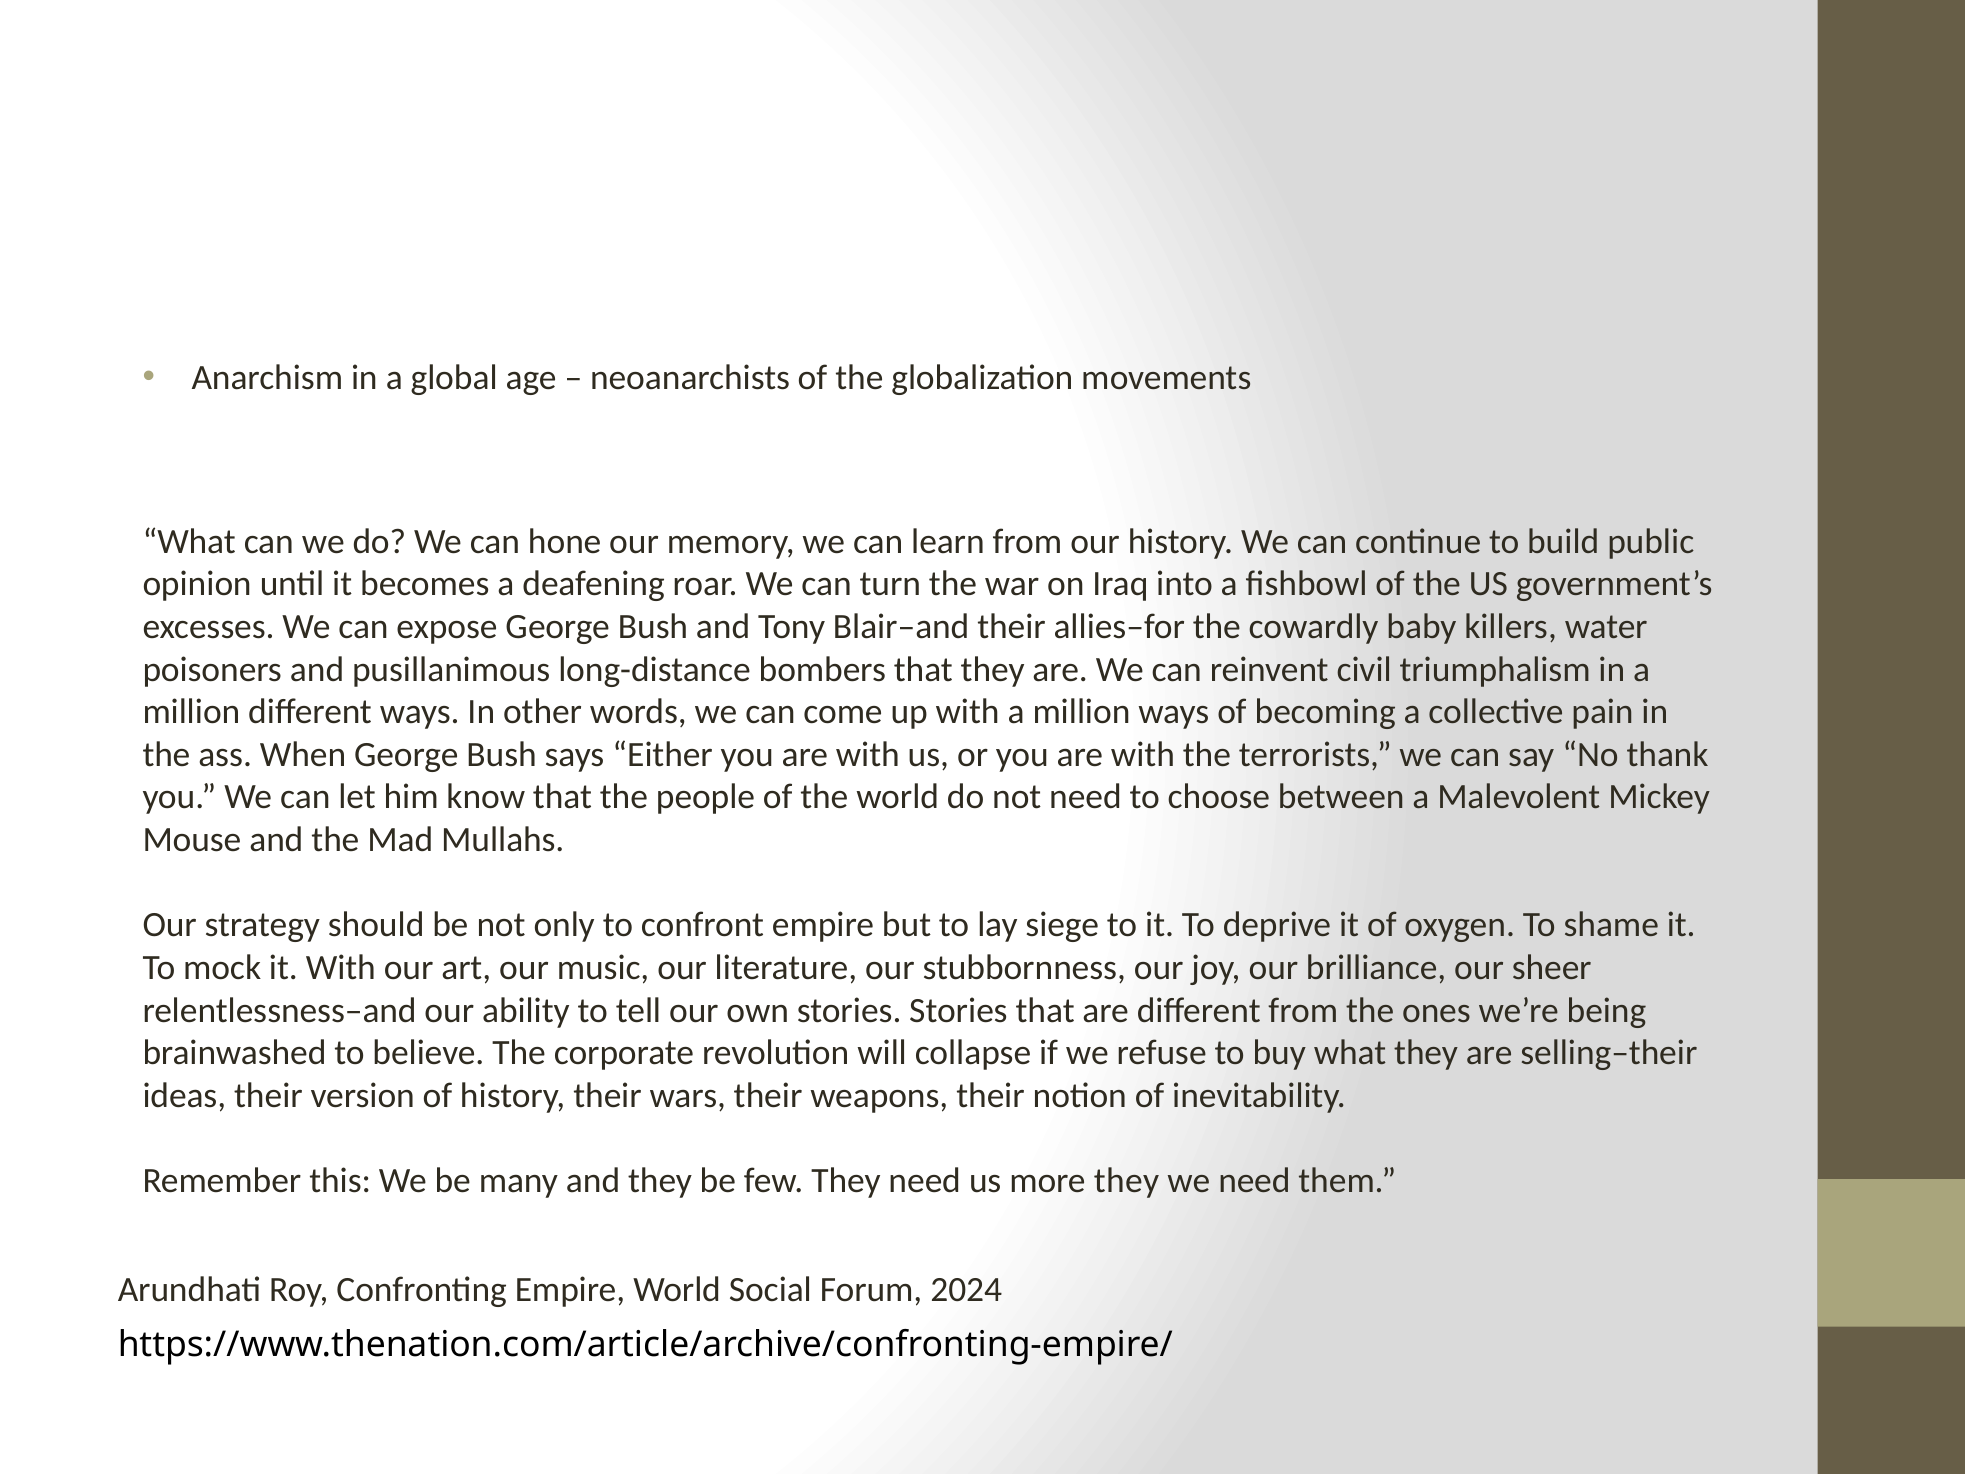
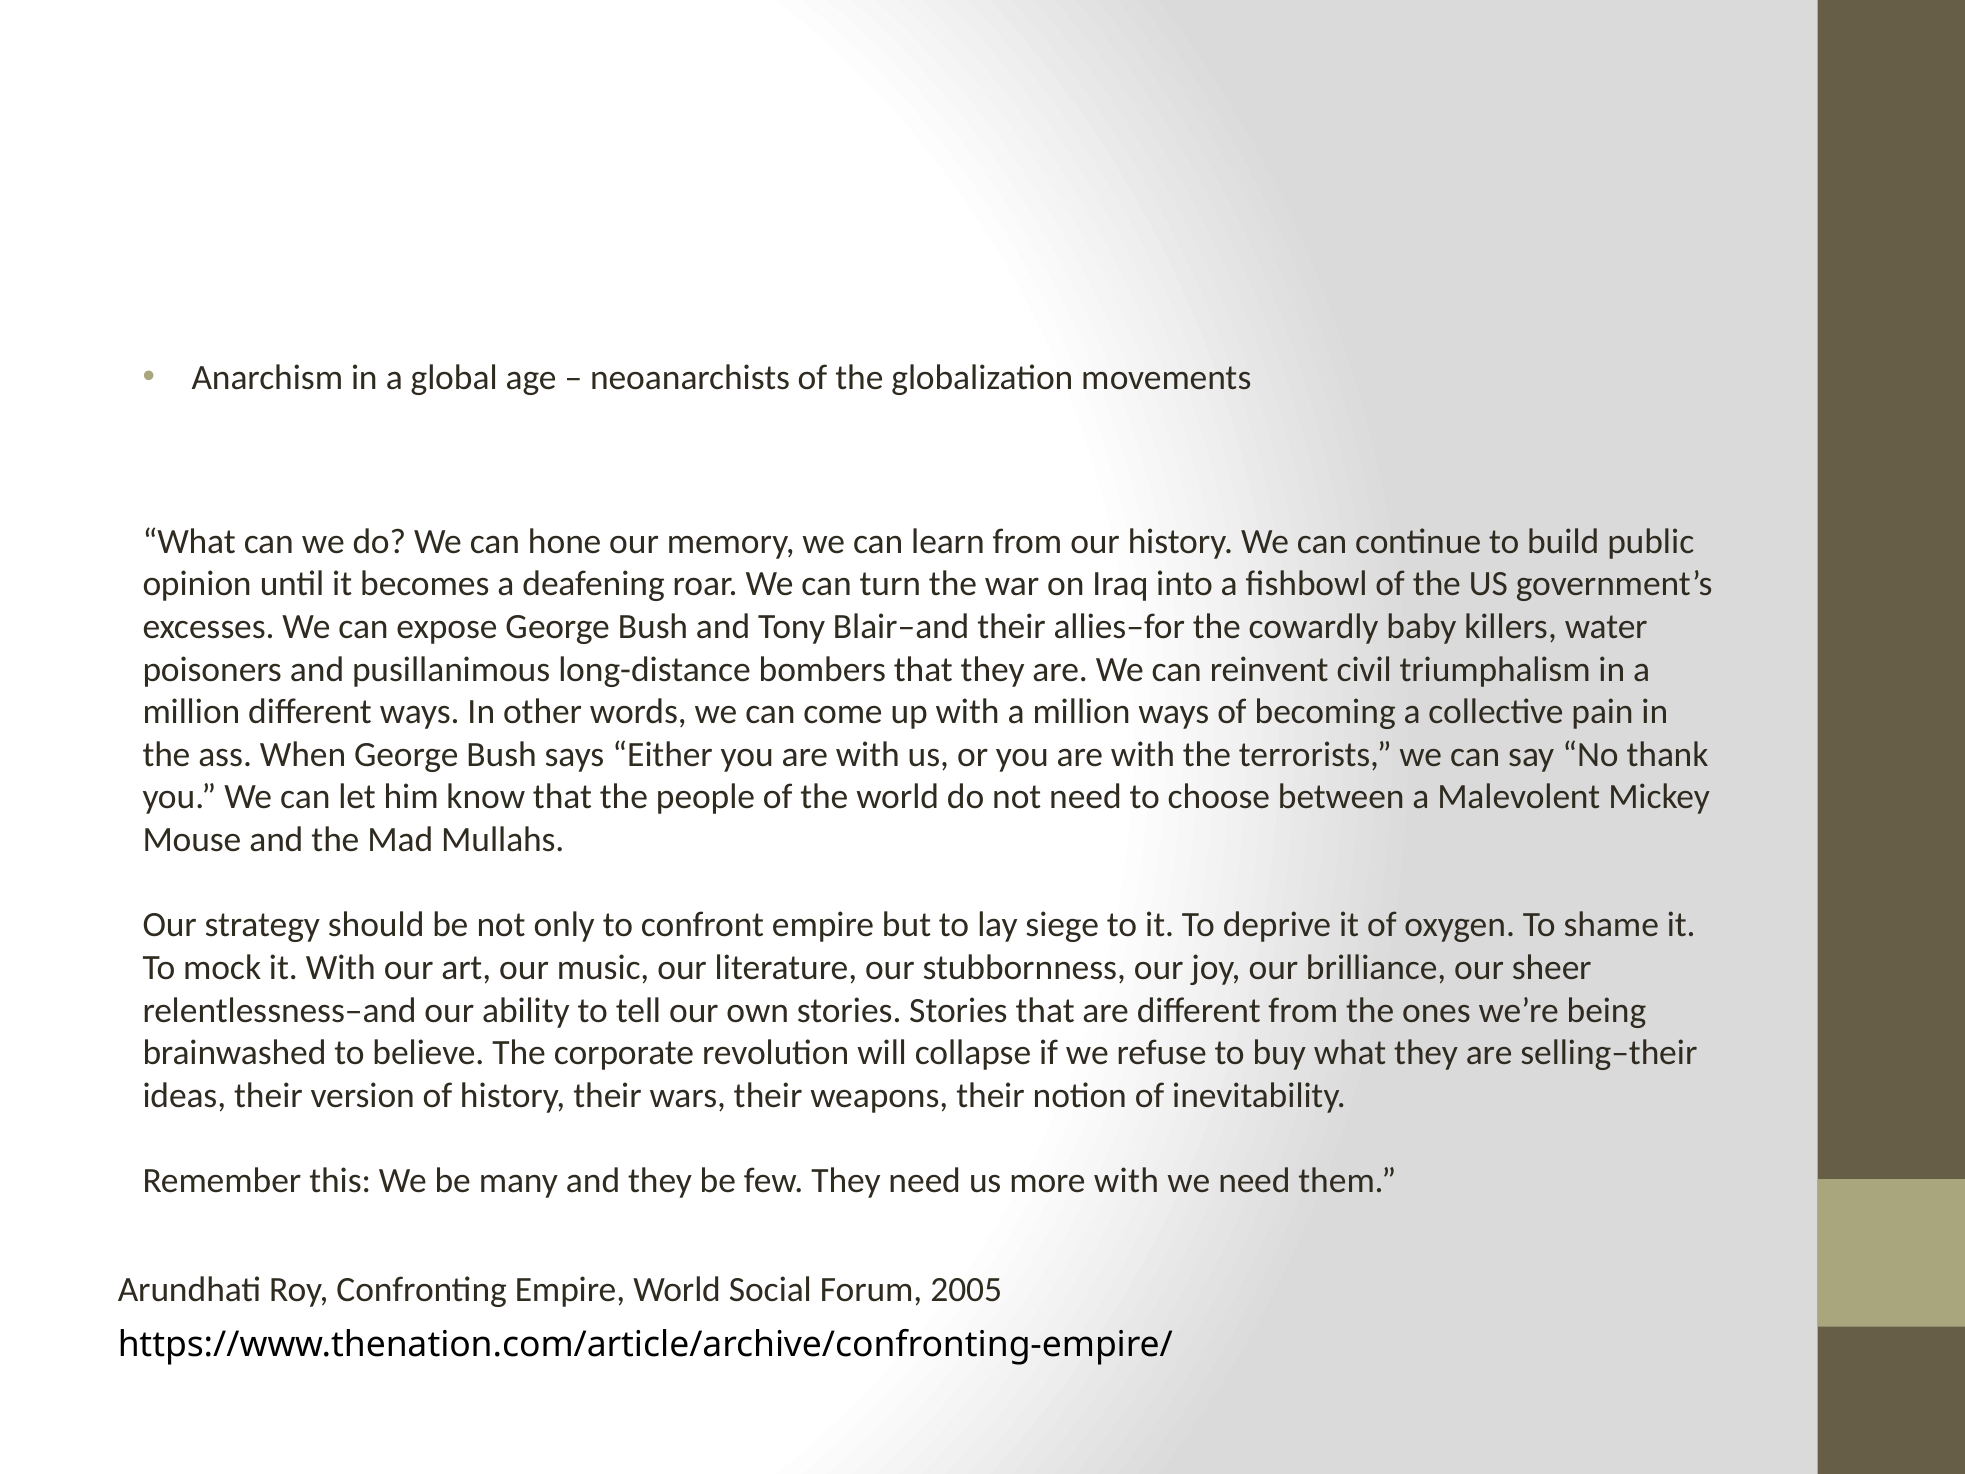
more they: they -> with (1126, 1181)
2024: 2024 -> 2005 (966, 1290)
